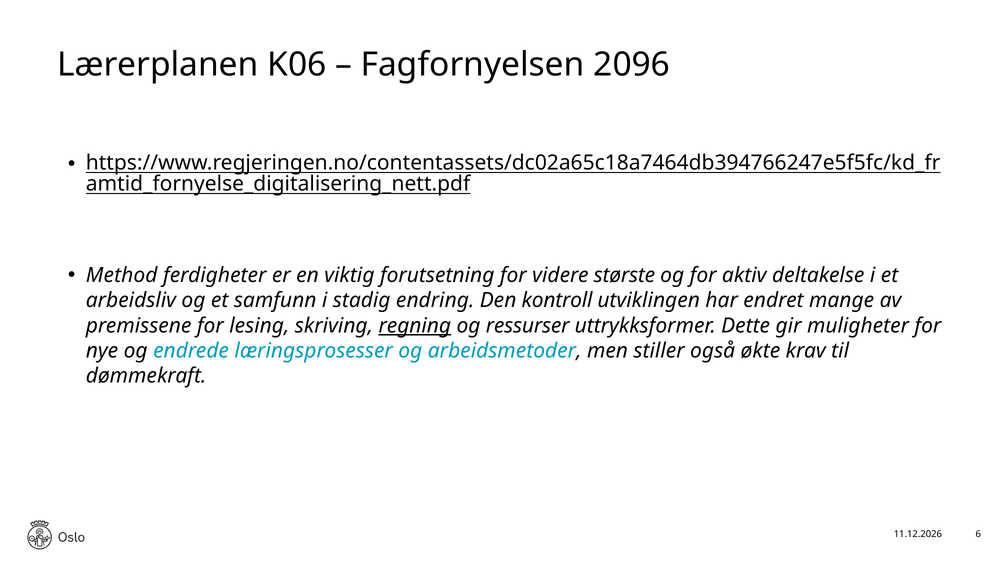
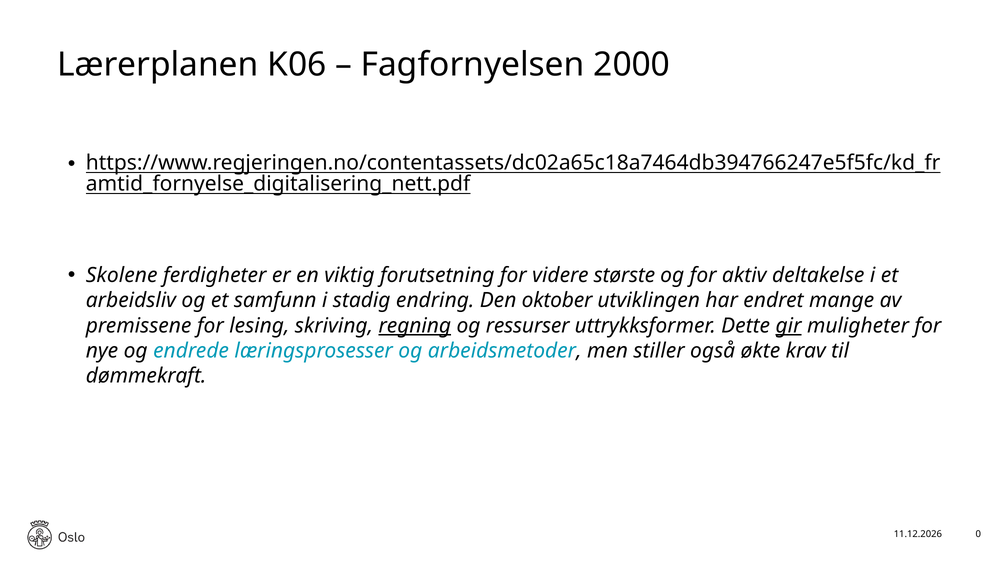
2096: 2096 -> 2000 (632, 65)
Method: Method -> Skolene (122, 276)
kontroll: kontroll -> oktober (557, 301)
gir underline: none -> present (789, 326)
6: 6 -> 0 (978, 535)
